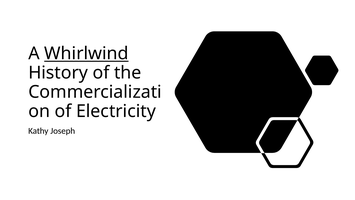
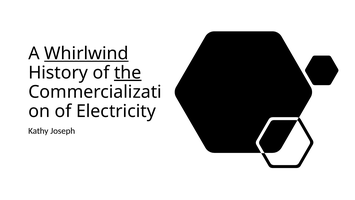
the underline: none -> present (128, 73)
